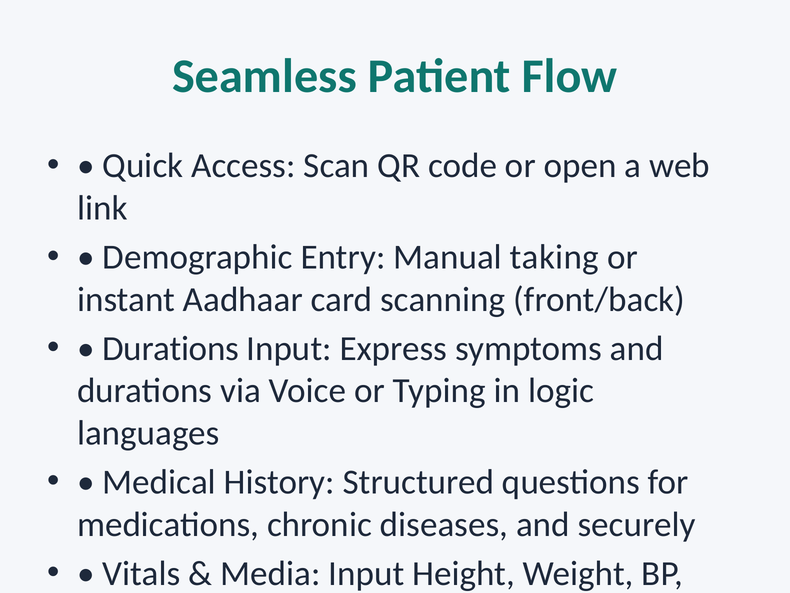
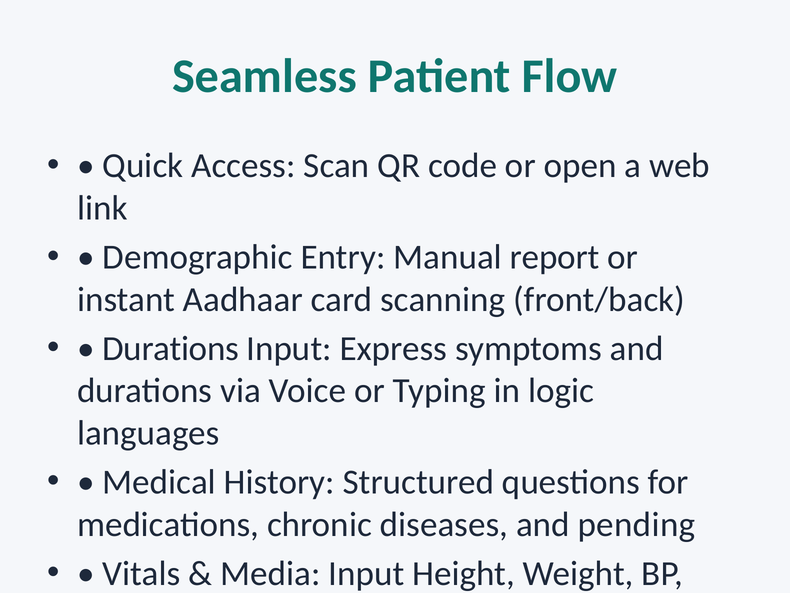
taking: taking -> report (555, 257)
diseases and securely: securely -> pending (636, 524)
